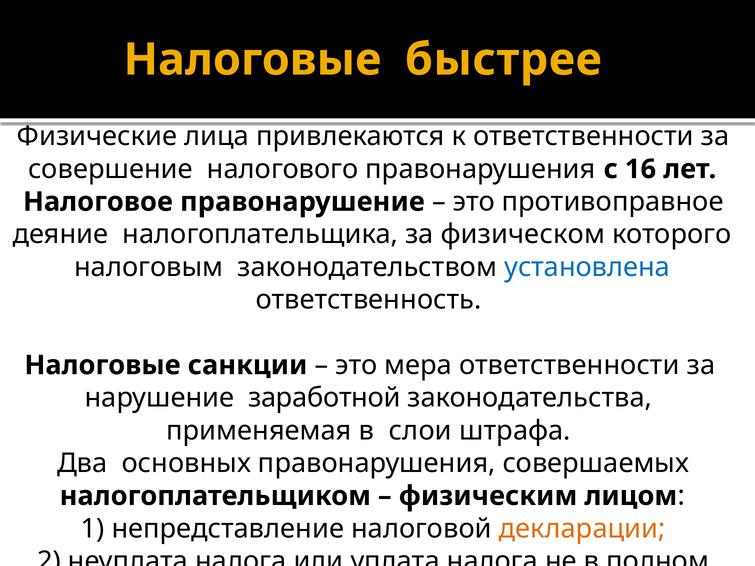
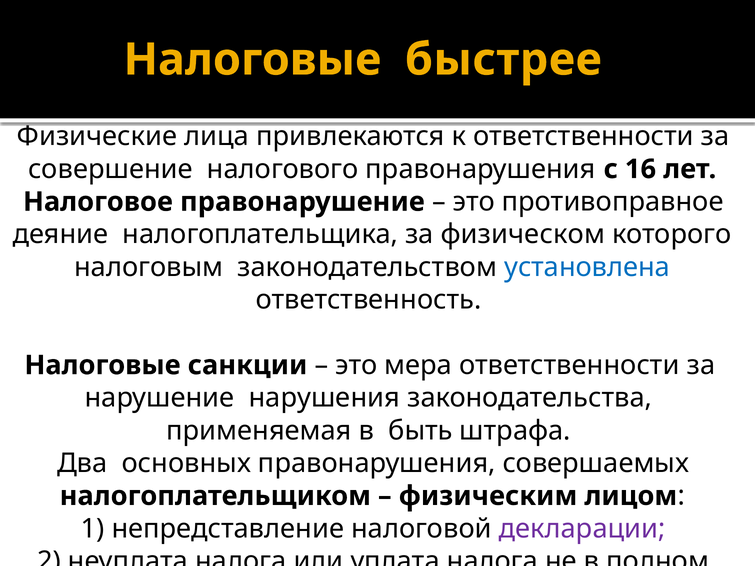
заработной: заработной -> нарушения (324, 398)
слои: слои -> быть (420, 431)
декларации colour: orange -> purple (582, 529)
